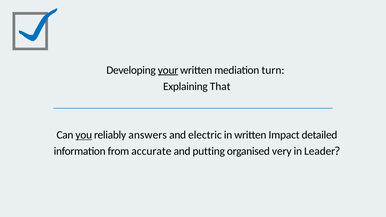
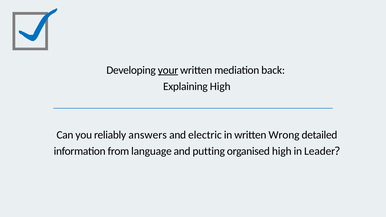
turn: turn -> back (273, 70)
Explaining That: That -> High (220, 86)
you underline: present -> none (84, 135)
Impact: Impact -> Wrong (284, 135)
accurate: accurate -> language (151, 151)
organised very: very -> high (282, 151)
